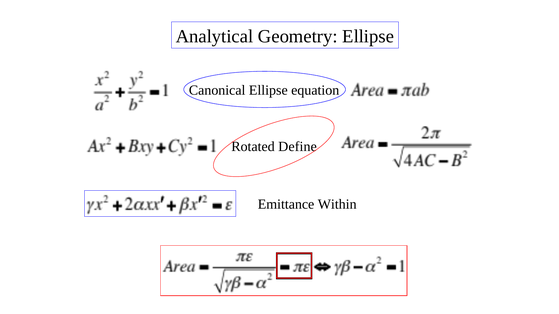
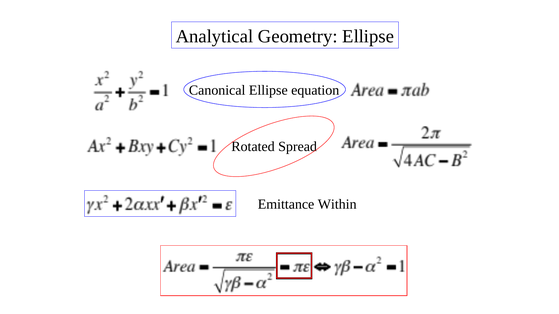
Define: Define -> Spread (298, 147)
